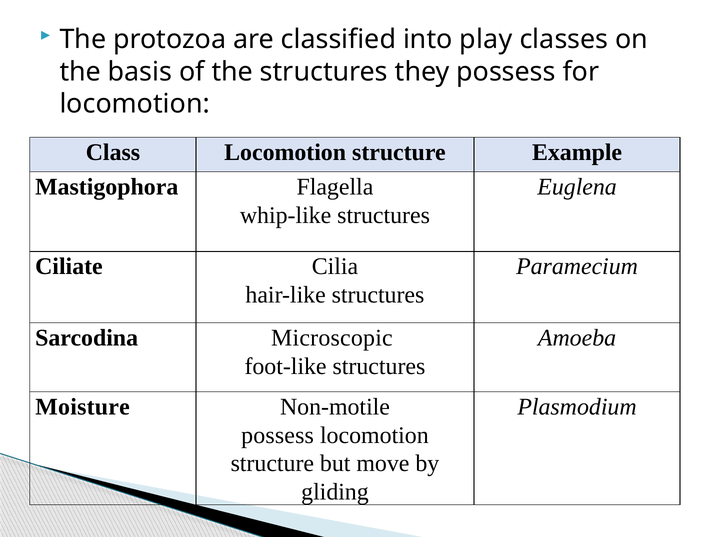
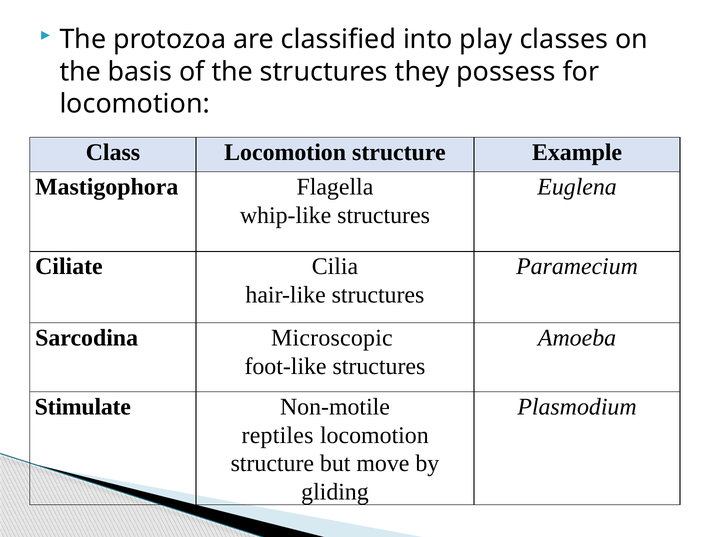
Moisture: Moisture -> Stimulate (83, 407)
possess: possess -> reptiles (278, 435)
